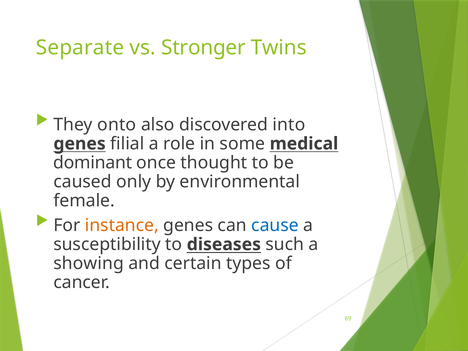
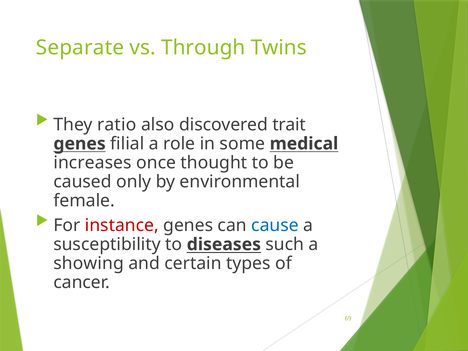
Stronger: Stronger -> Through (203, 47)
onto: onto -> ratio (117, 125)
into: into -> trait (289, 125)
dominant: dominant -> increases (93, 163)
instance colour: orange -> red (122, 225)
